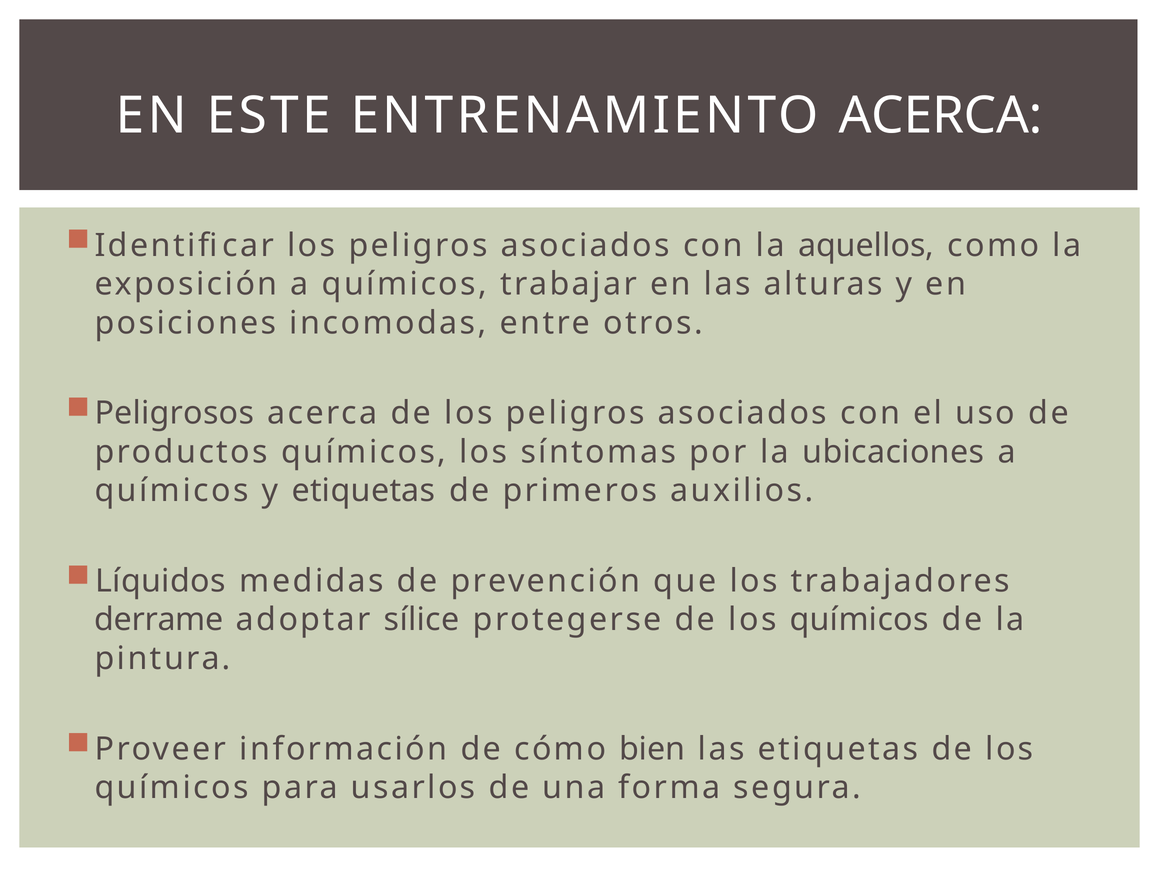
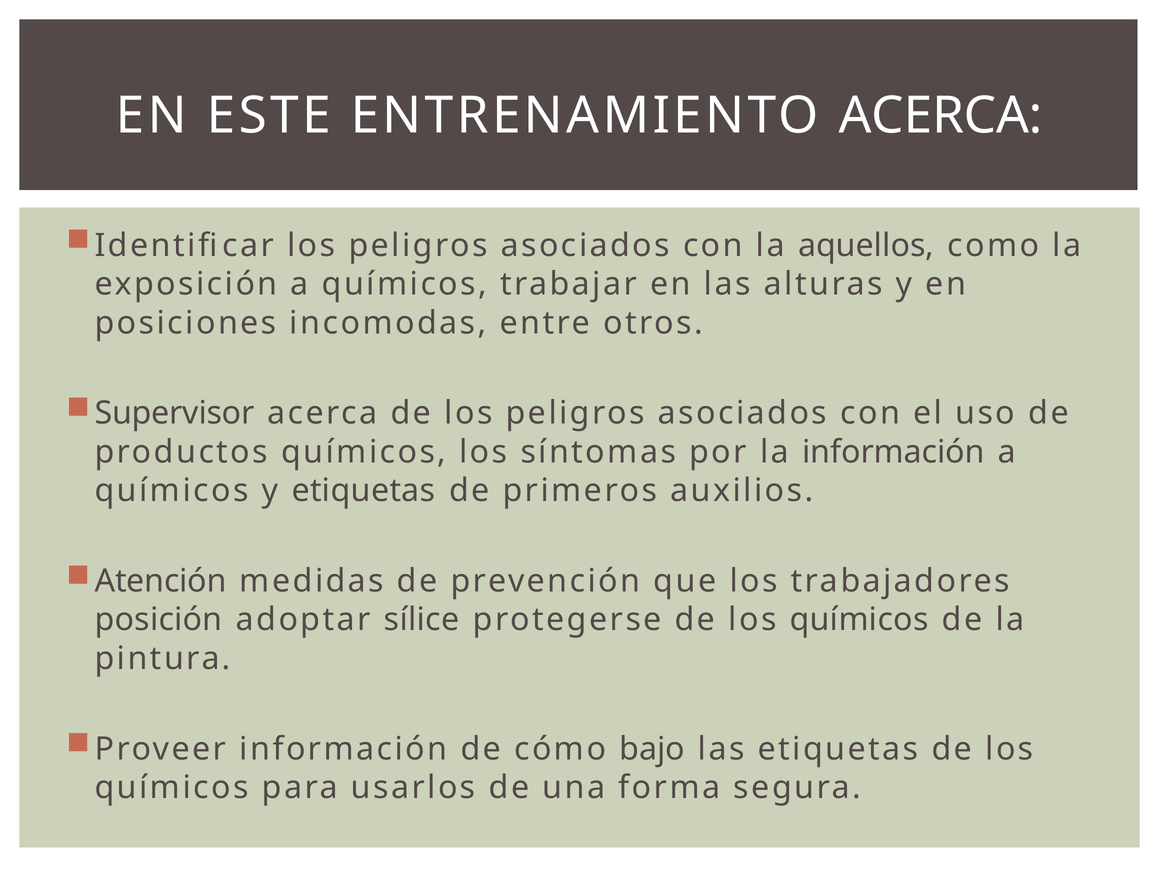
Peligrosos: Peligrosos -> Supervisor (175, 413)
la ubicaciones: ubicaciones -> información (893, 452)
Líquidos: Líquidos -> Atención (161, 581)
derrame: derrame -> posición (159, 620)
bien: bien -> bajo (652, 749)
